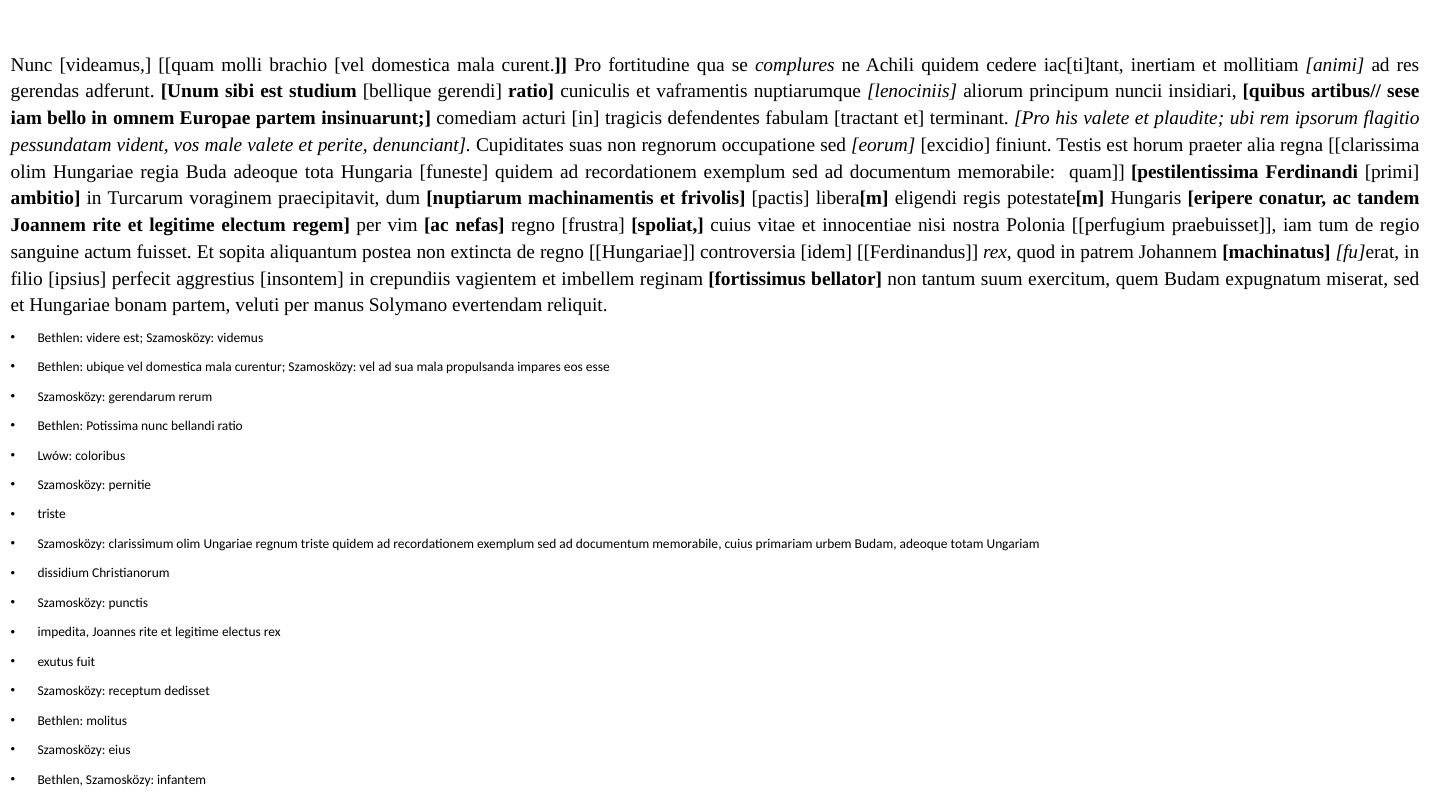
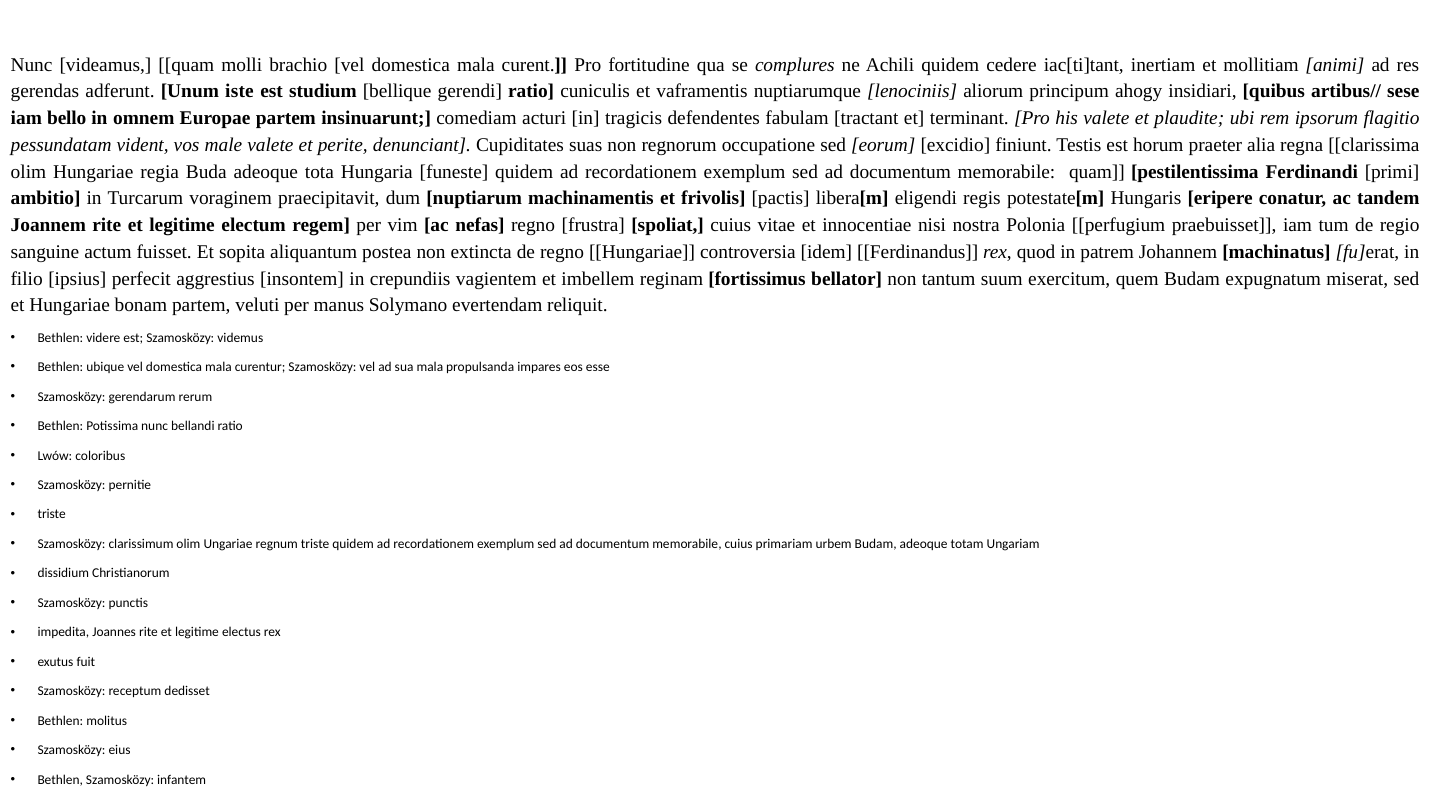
sibi: sibi -> iste (240, 91)
nuncii: nuncii -> ahogy (1139, 91)
